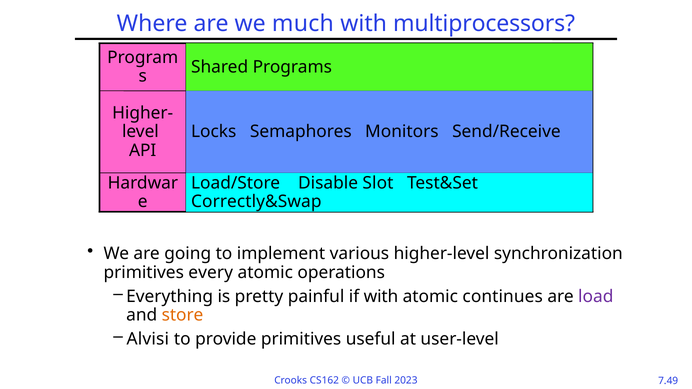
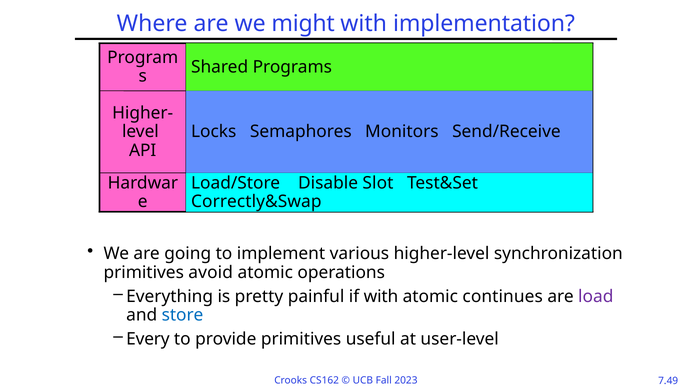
much: much -> might (303, 24)
multiprocessors: multiprocessors -> implementation (484, 24)
every: every -> avoid (211, 273)
store colour: orange -> blue (183, 315)
Alvisi: Alvisi -> Every (148, 339)
